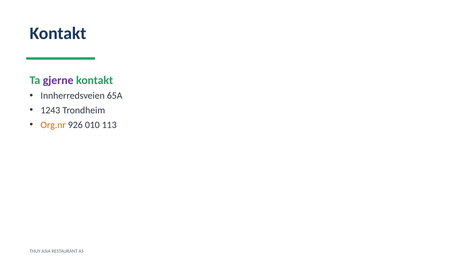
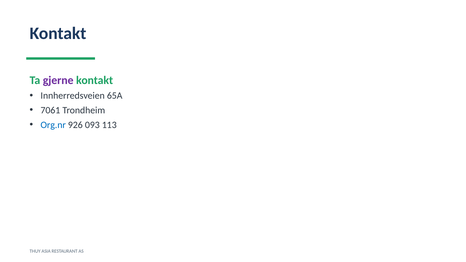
1243: 1243 -> 7061 (50, 110)
Org.nr colour: orange -> blue (53, 125)
010: 010 -> 093 (92, 125)
